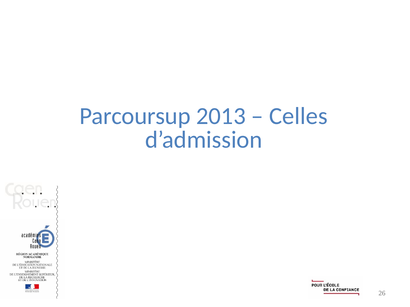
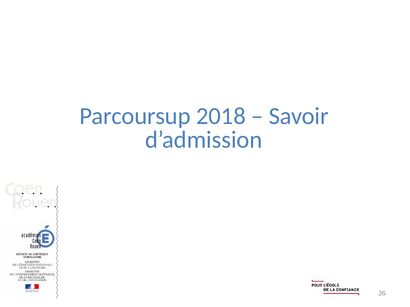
2013: 2013 -> 2018 (221, 116)
Celles: Celles -> Savoir (299, 116)
